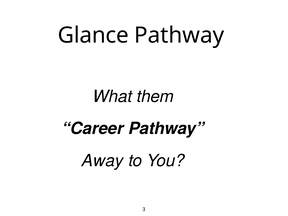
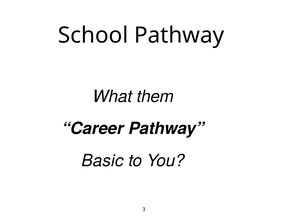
Glance: Glance -> School (93, 35)
Away: Away -> Basic (103, 161)
